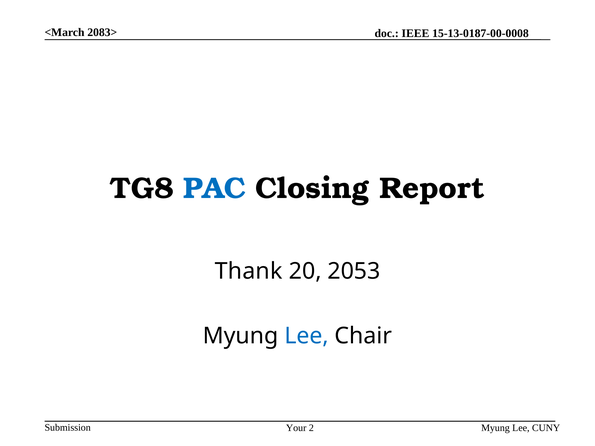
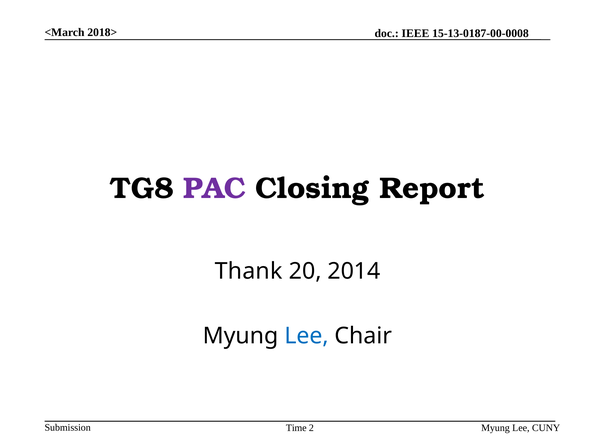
2083>: 2083> -> 2018> (102, 32)
PAC colour: blue -> purple (214, 189)
2053: 2053 -> 2014 (354, 271)
Your: Your -> Time (296, 428)
